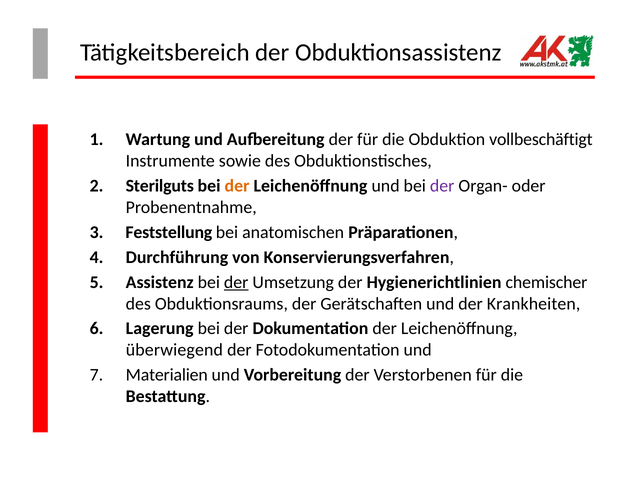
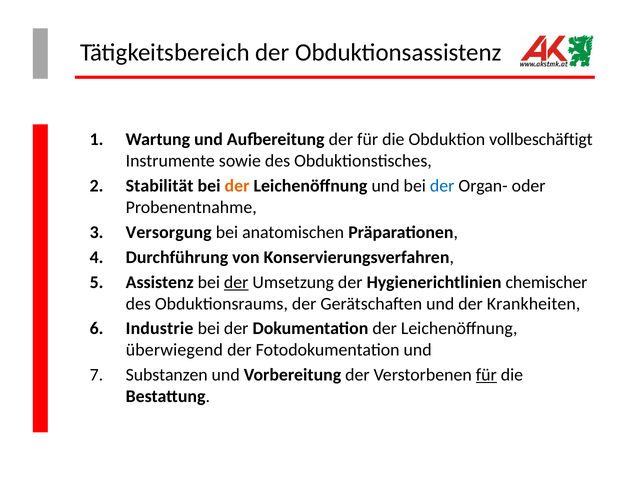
Sterilguts: Sterilguts -> Stabilität (160, 186)
der colour: purple -> blue (442, 186)
Feststellung: Feststellung -> Versorgung (169, 232)
Lagerung: Lagerung -> Industrie (160, 328)
Materialien: Materialien -> Substanzen (167, 375)
für underline: none -> present (486, 375)
